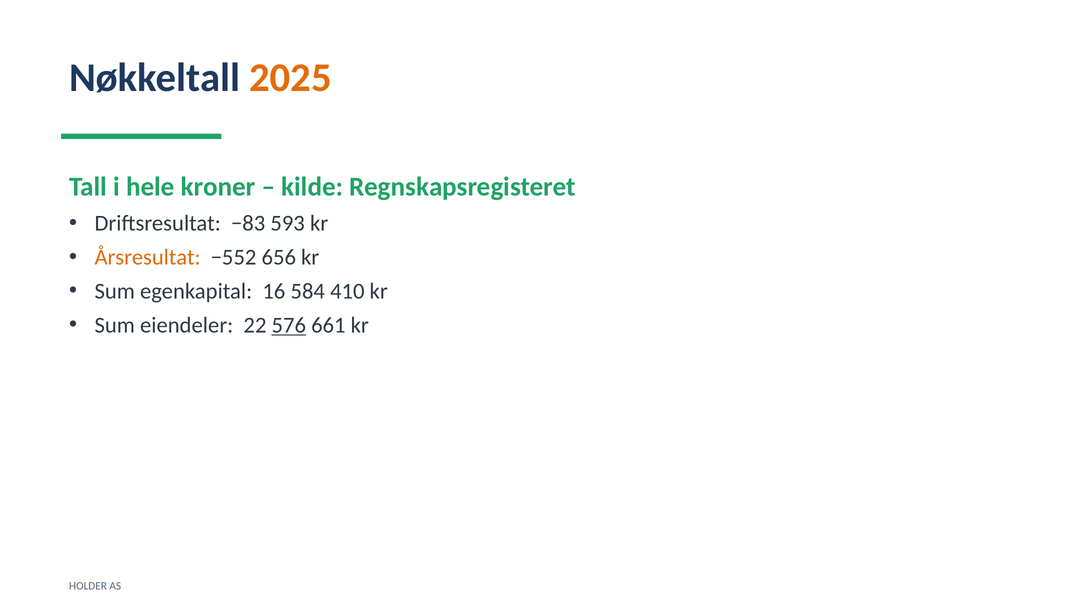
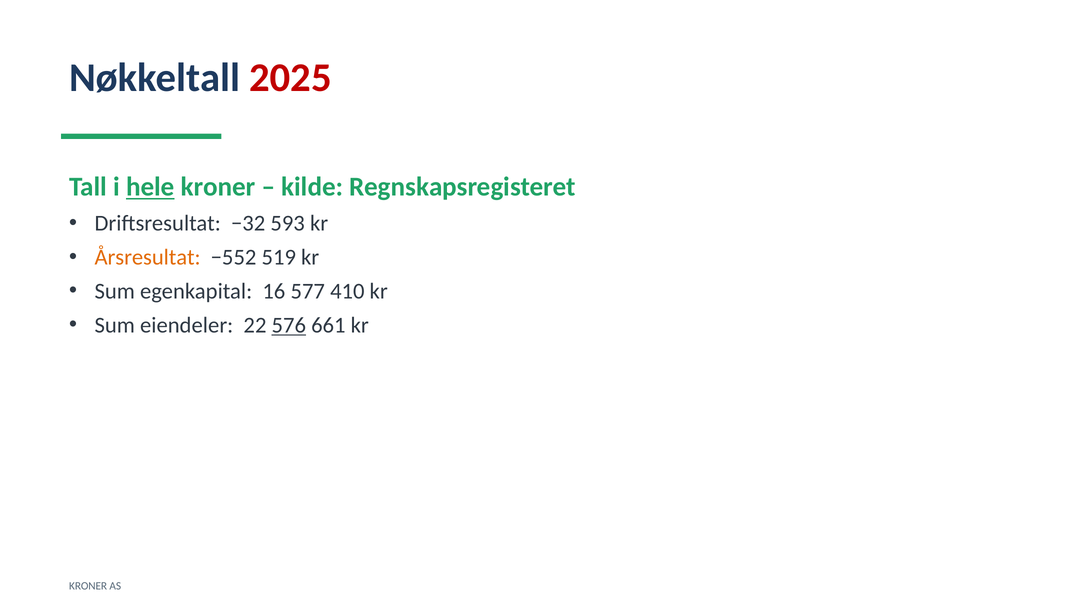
2025 colour: orange -> red (290, 78)
hele underline: none -> present (150, 187)
−83: −83 -> −32 (248, 223)
656: 656 -> 519 (279, 257)
584: 584 -> 577 (308, 291)
HOLDER: HOLDER -> KRONER (88, 586)
